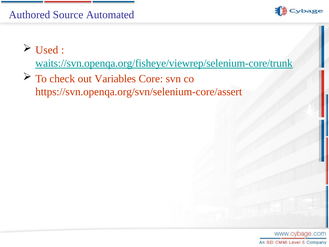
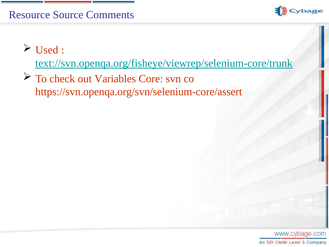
Authored: Authored -> Resource (29, 15)
Automated: Automated -> Comments (110, 15)
waits://svn.openqa.org/fisheye/viewrep/selenium-core/trunk: waits://svn.openqa.org/fisheye/viewrep/selenium-core/trunk -> text://svn.openqa.org/fisheye/viewrep/selenium-core/trunk (164, 63)
